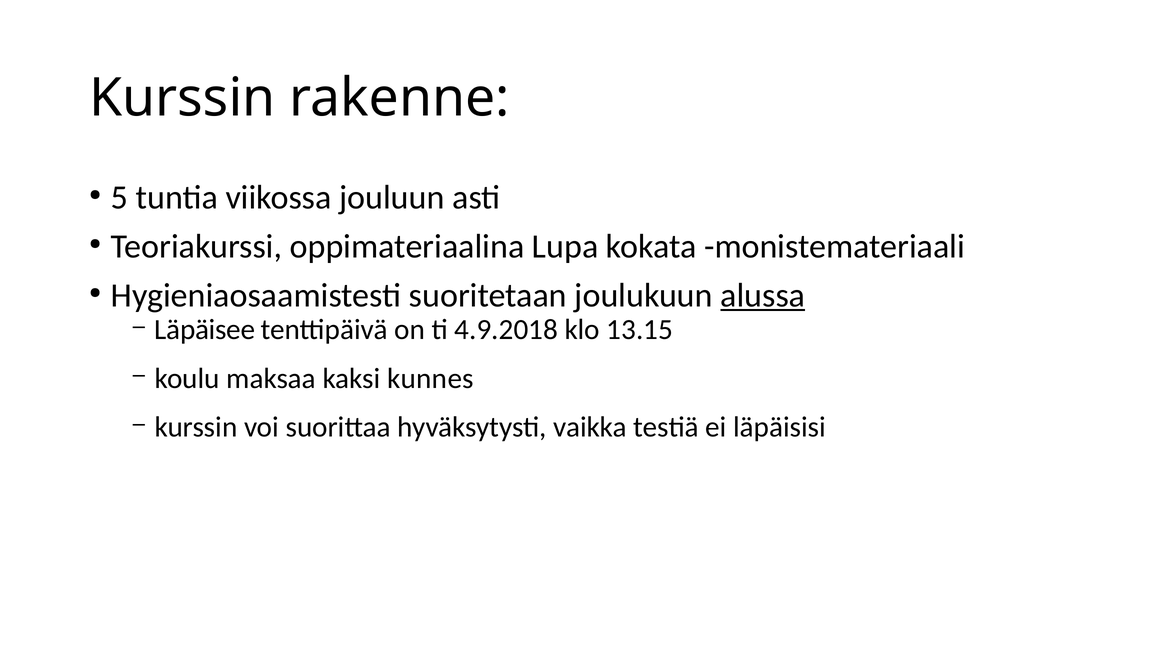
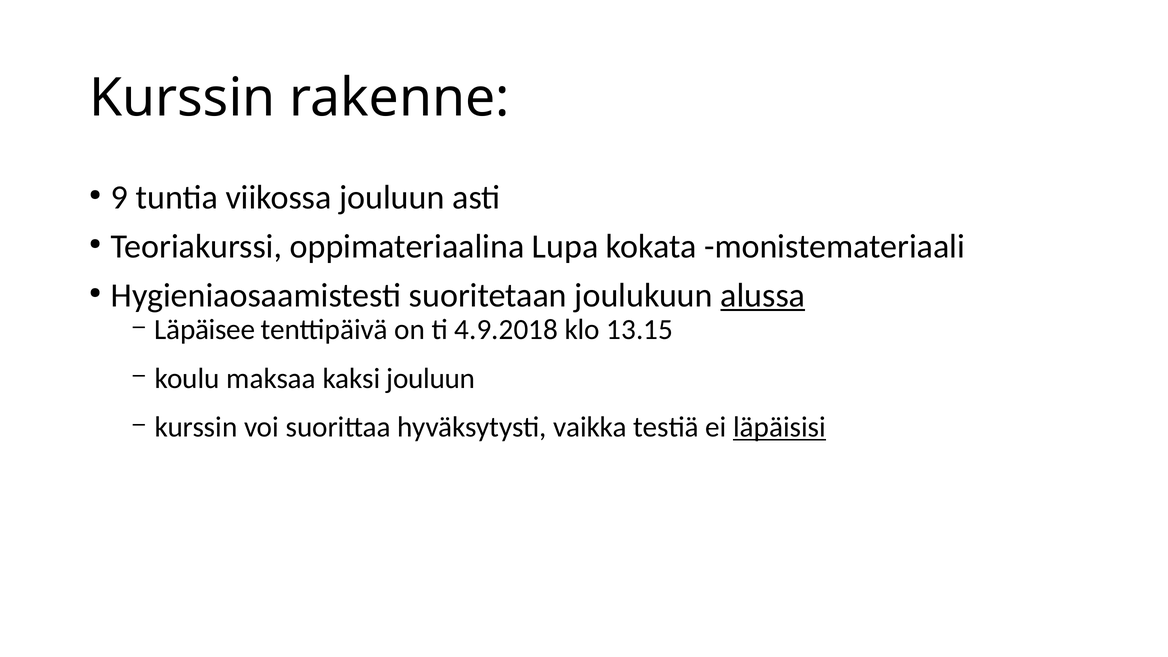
5: 5 -> 9 (120, 197)
kaksi kunnes: kunnes -> jouluun (431, 378)
läpäisisi underline: none -> present (780, 427)
